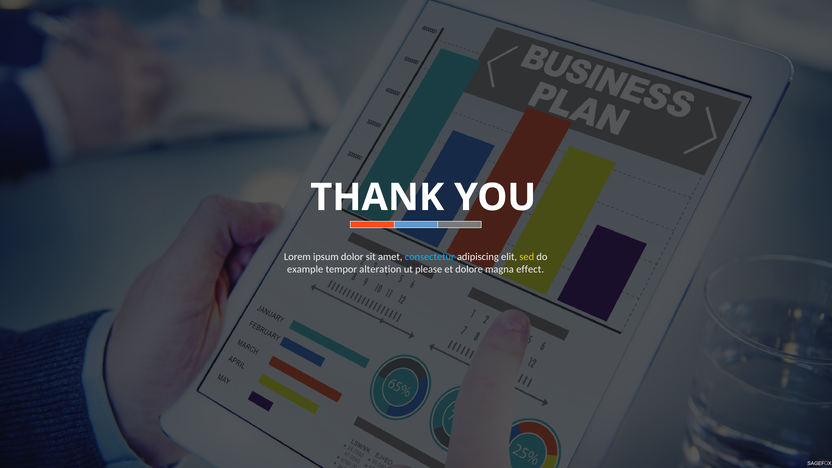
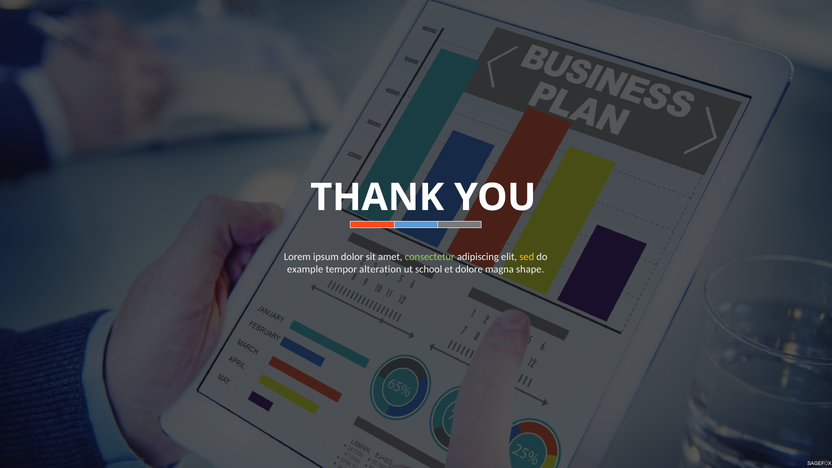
consectetur colour: light blue -> light green (430, 257)
please: please -> school (429, 269)
effect: effect -> shape (530, 269)
